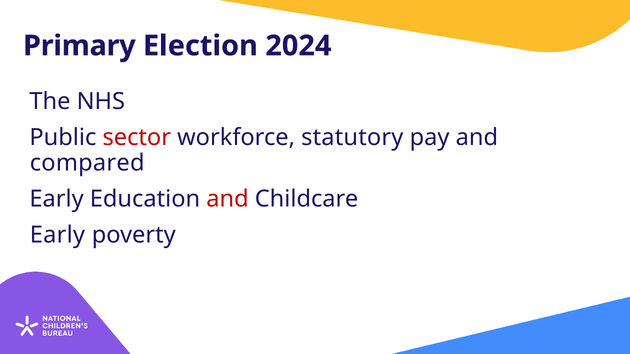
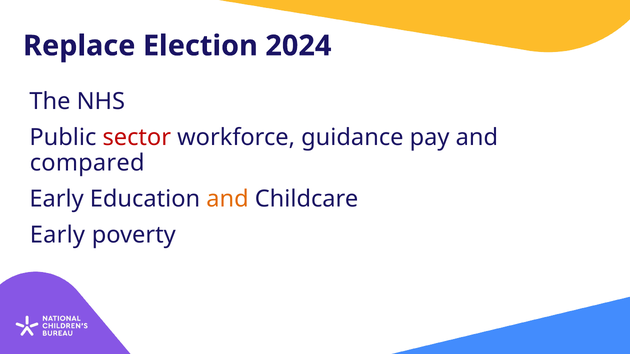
Primary: Primary -> Replace (79, 46)
statutory: statutory -> guidance (352, 138)
and colour: red -> orange (227, 199)
